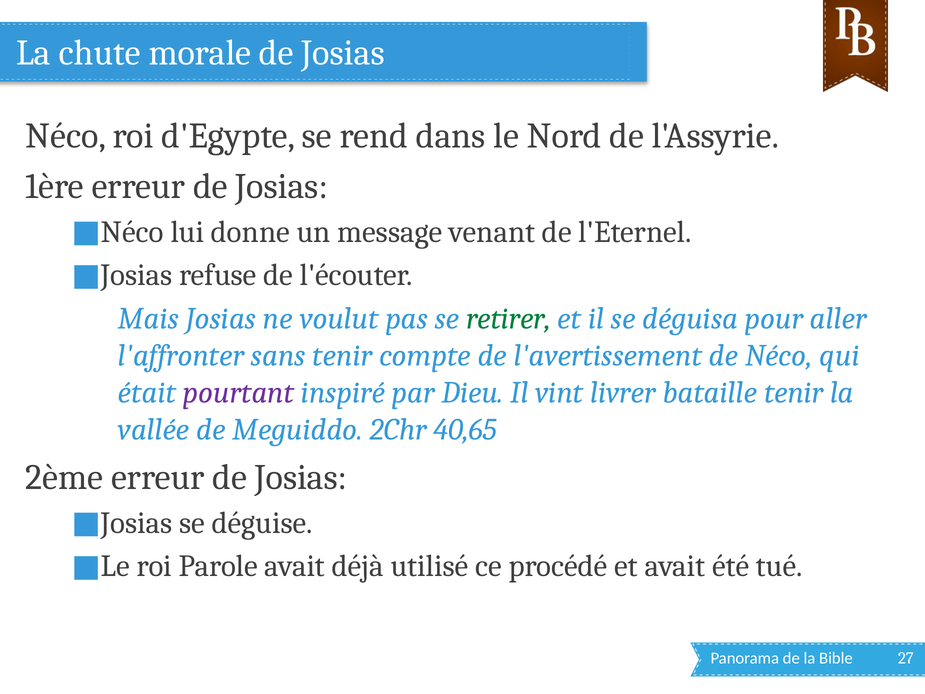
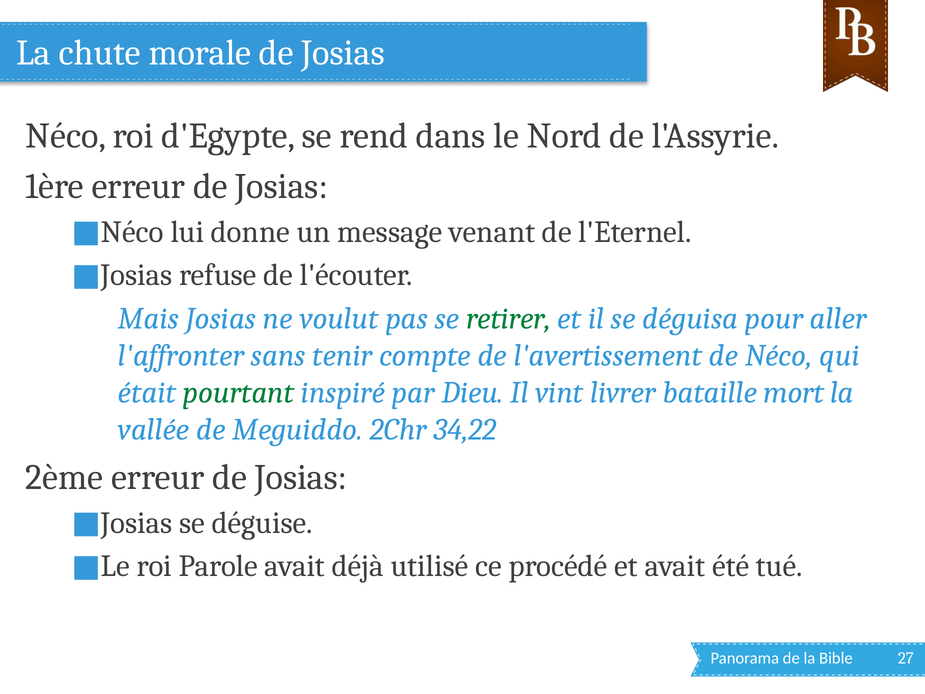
pourtant colour: purple -> green (239, 392)
bataille tenir: tenir -> mort (794, 392)
40,65: 40,65 -> 34,22 (465, 429)
